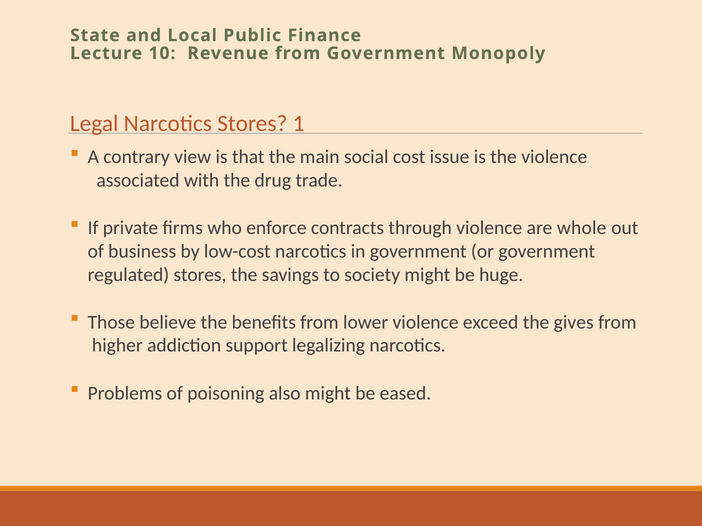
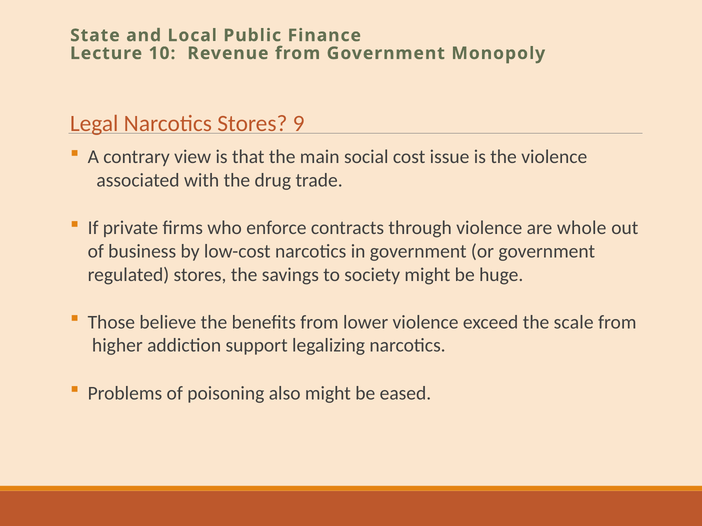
1: 1 -> 9 (299, 123)
gives: gives -> scale (574, 322)
